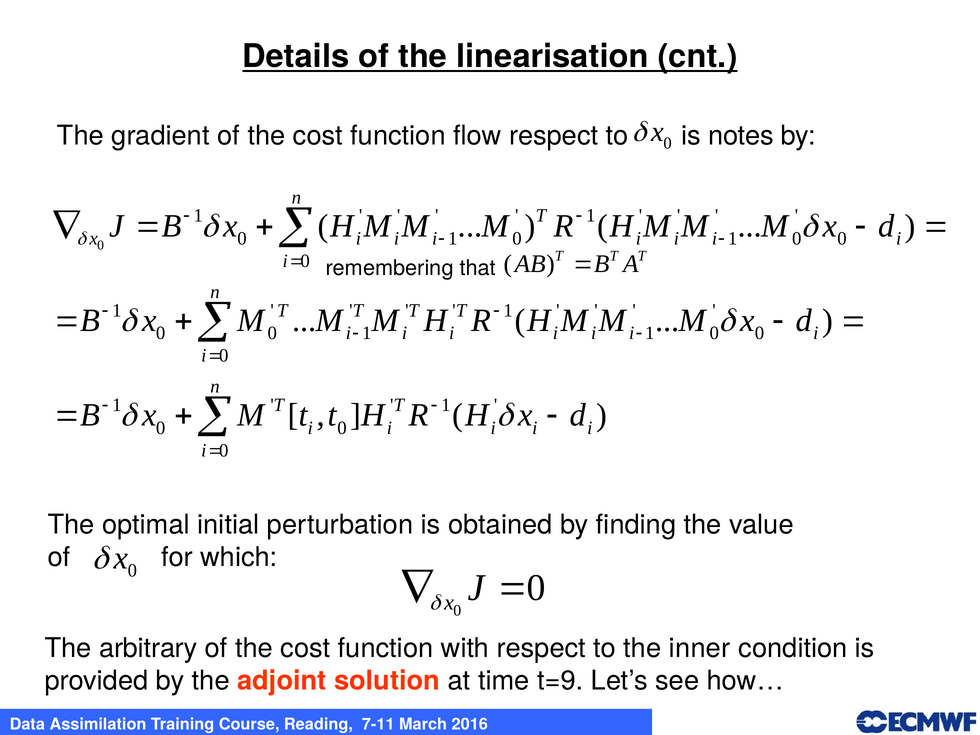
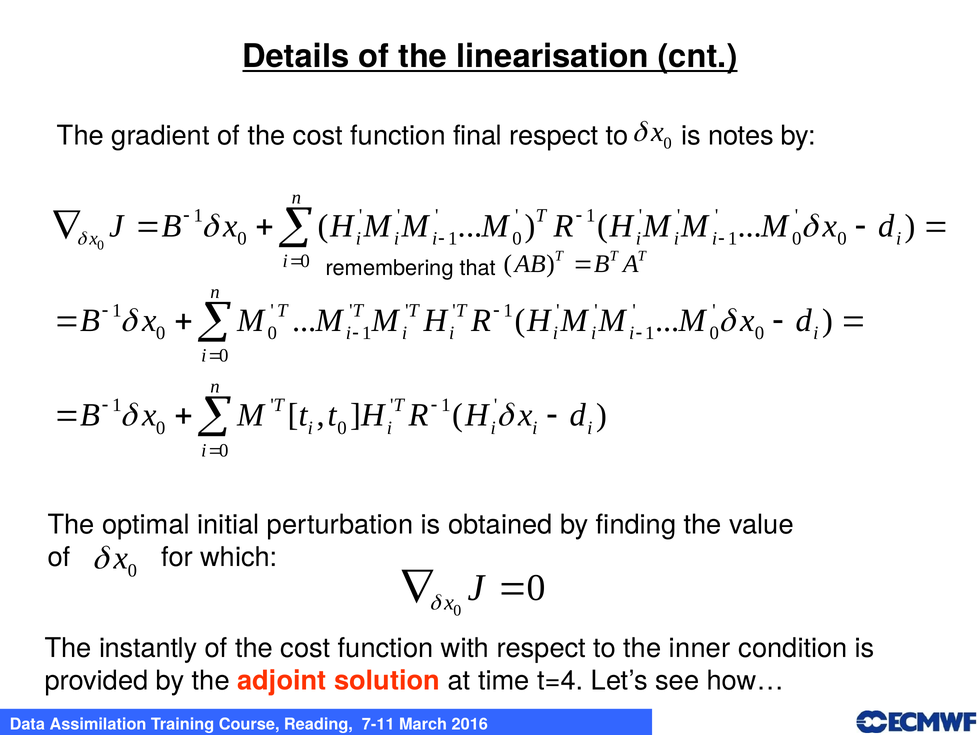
flow: flow -> final (478, 136)
arbitrary: arbitrary -> instantly (148, 648)
t=9: t=9 -> t=4 (560, 681)
